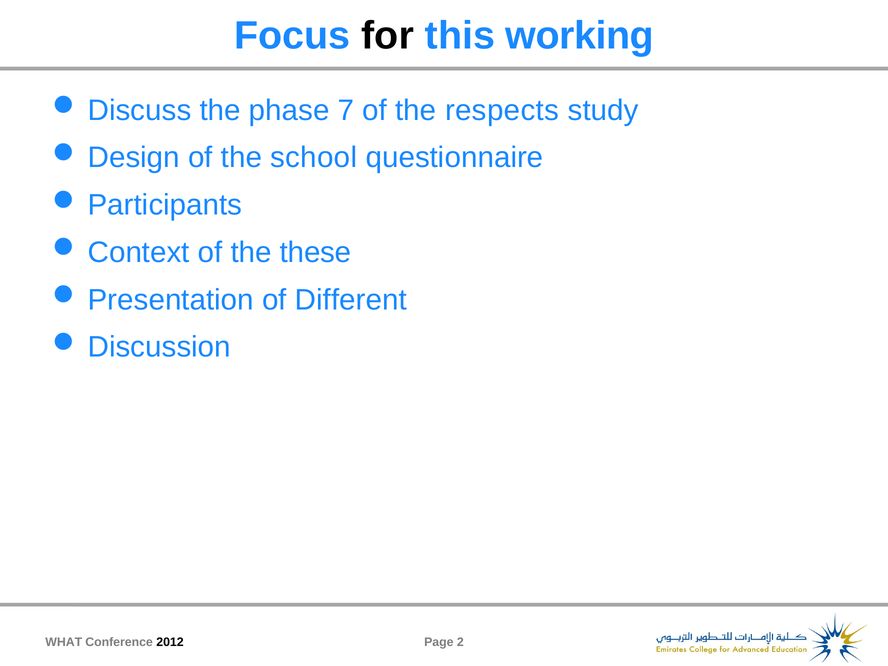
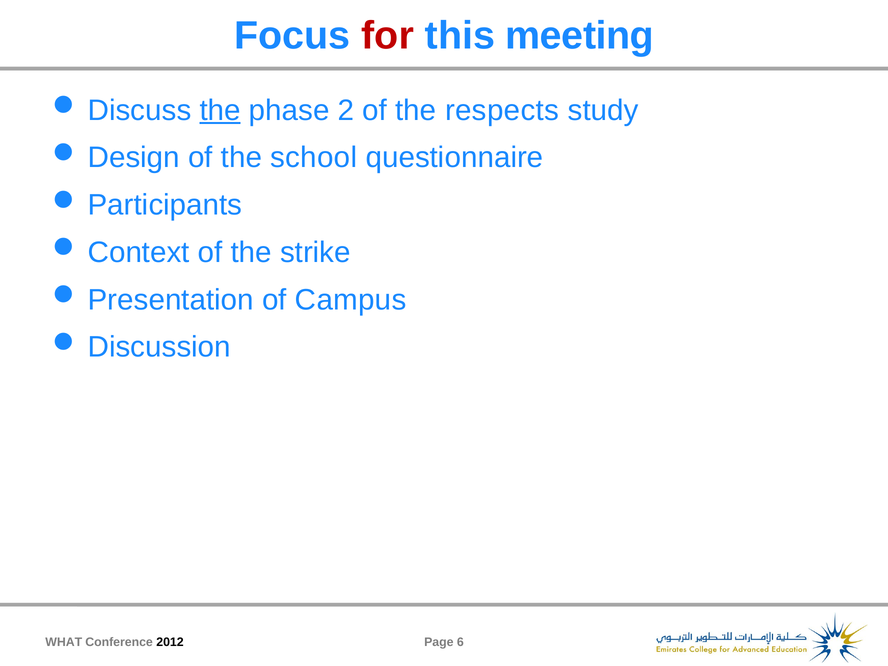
for colour: black -> red (388, 36)
working: working -> meeting (580, 36)
the underline: none -> present (220, 110)
7: 7 -> 2 (346, 110)
these: these -> strike (315, 252)
Different: Different -> Campus (351, 300)
2: 2 -> 6 (460, 642)
